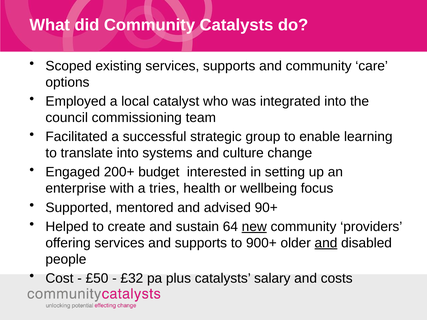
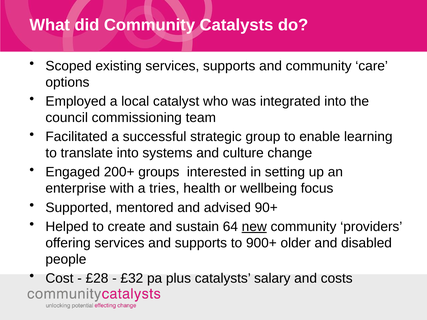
budget: budget -> groups (159, 172)
and underline: present -> none (326, 243)
£50: £50 -> £28 (97, 279)
